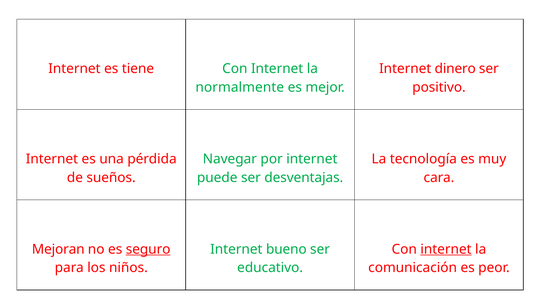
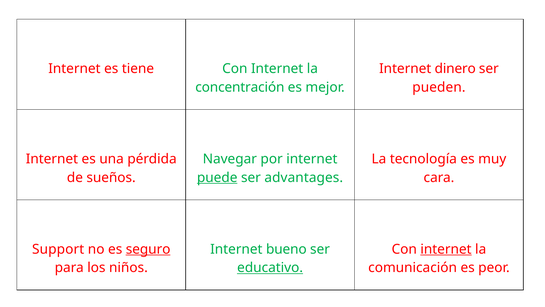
normalmente: normalmente -> concentración (240, 87)
positivo: positivo -> pueden (439, 87)
puede underline: none -> present (217, 177)
desventajas: desventajas -> advantages (304, 177)
Mejoran: Mejoran -> Support (58, 249)
educativo underline: none -> present (270, 267)
